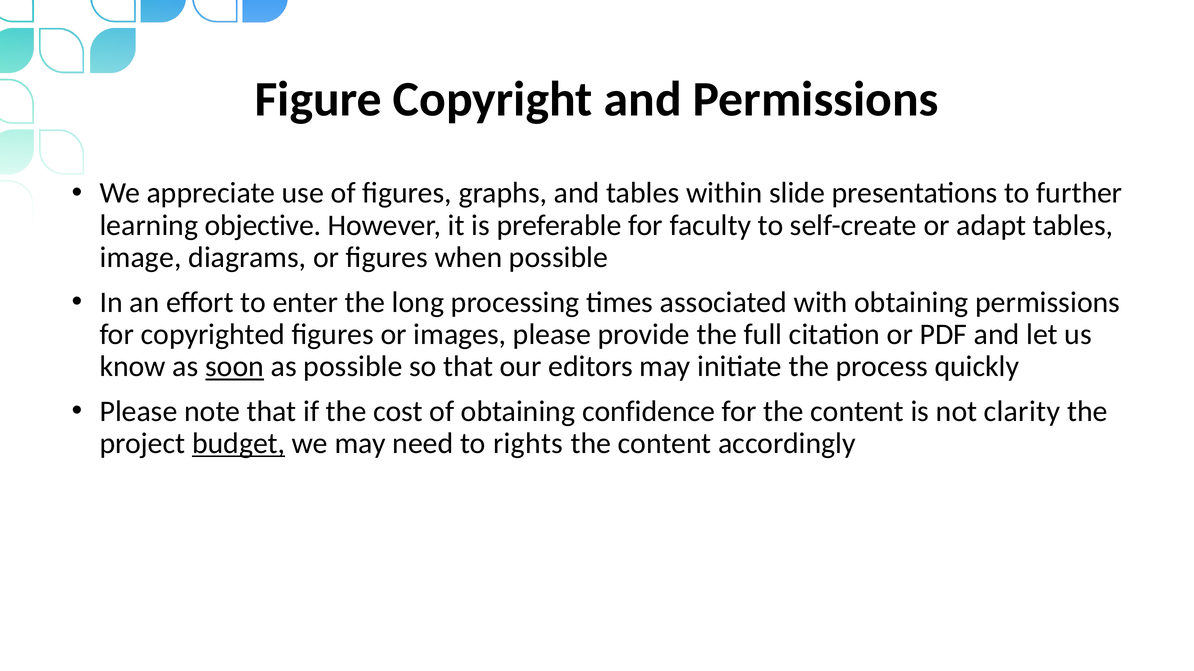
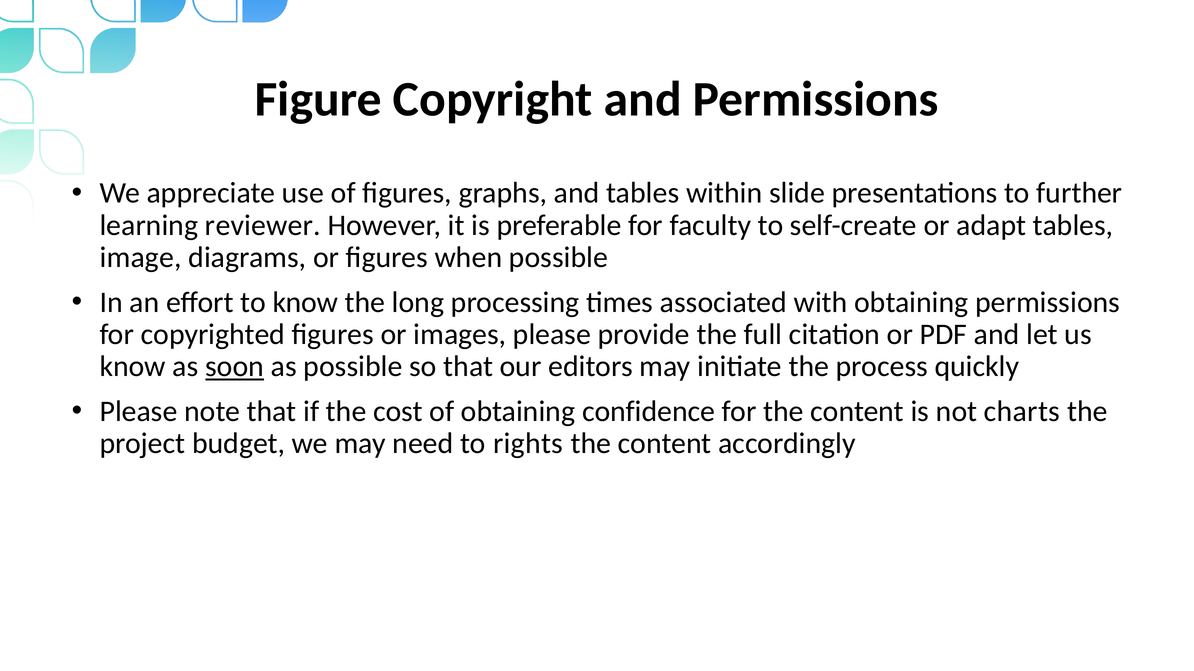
objective: objective -> reviewer (263, 226)
to enter: enter -> know (305, 302)
clarity: clarity -> charts (1022, 412)
budget underline: present -> none (239, 444)
